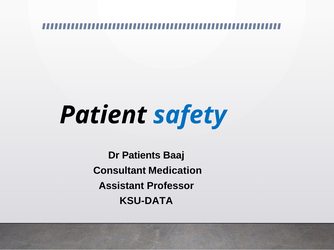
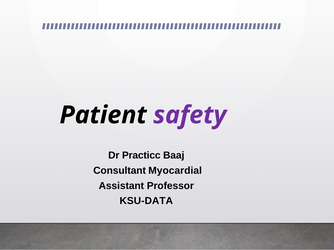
safety colour: blue -> purple (190, 115)
Patients: Patients -> Practicc (141, 156)
Medication: Medication -> Myocardial (175, 171)
